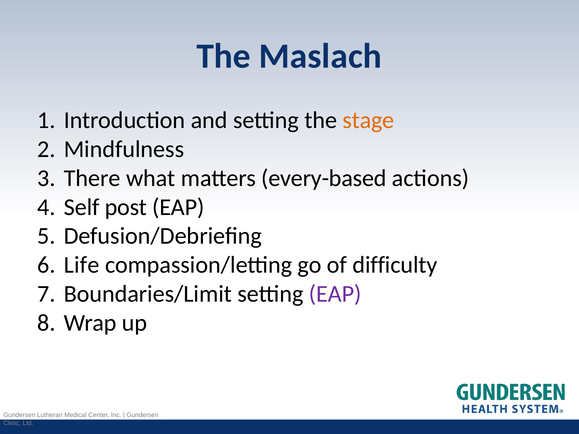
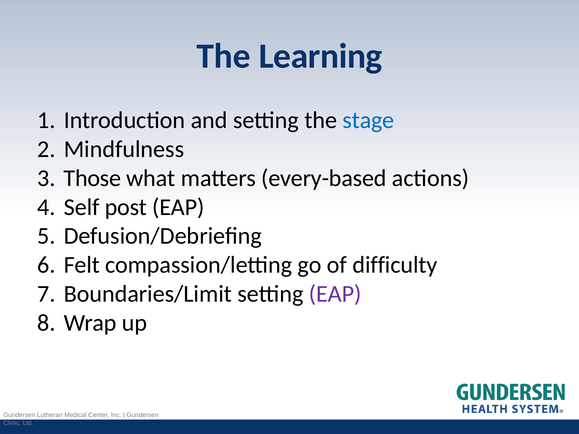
Maslach: Maslach -> Learning (321, 56)
stage colour: orange -> blue (368, 120)
There: There -> Those (92, 178)
Life: Life -> Felt (82, 265)
